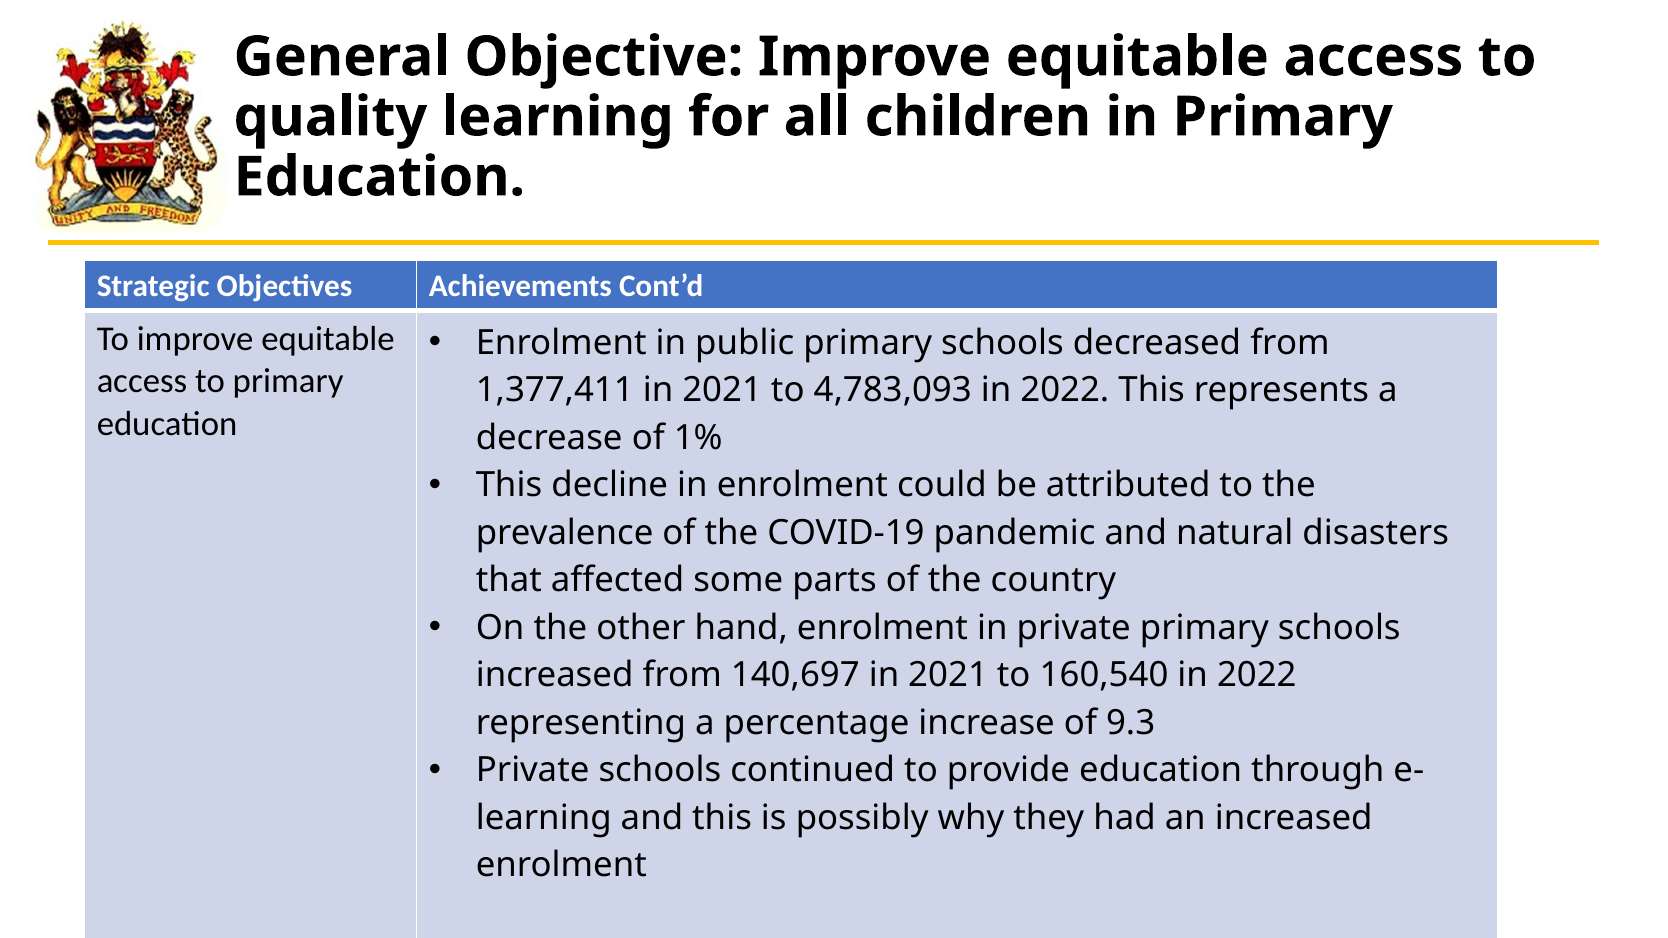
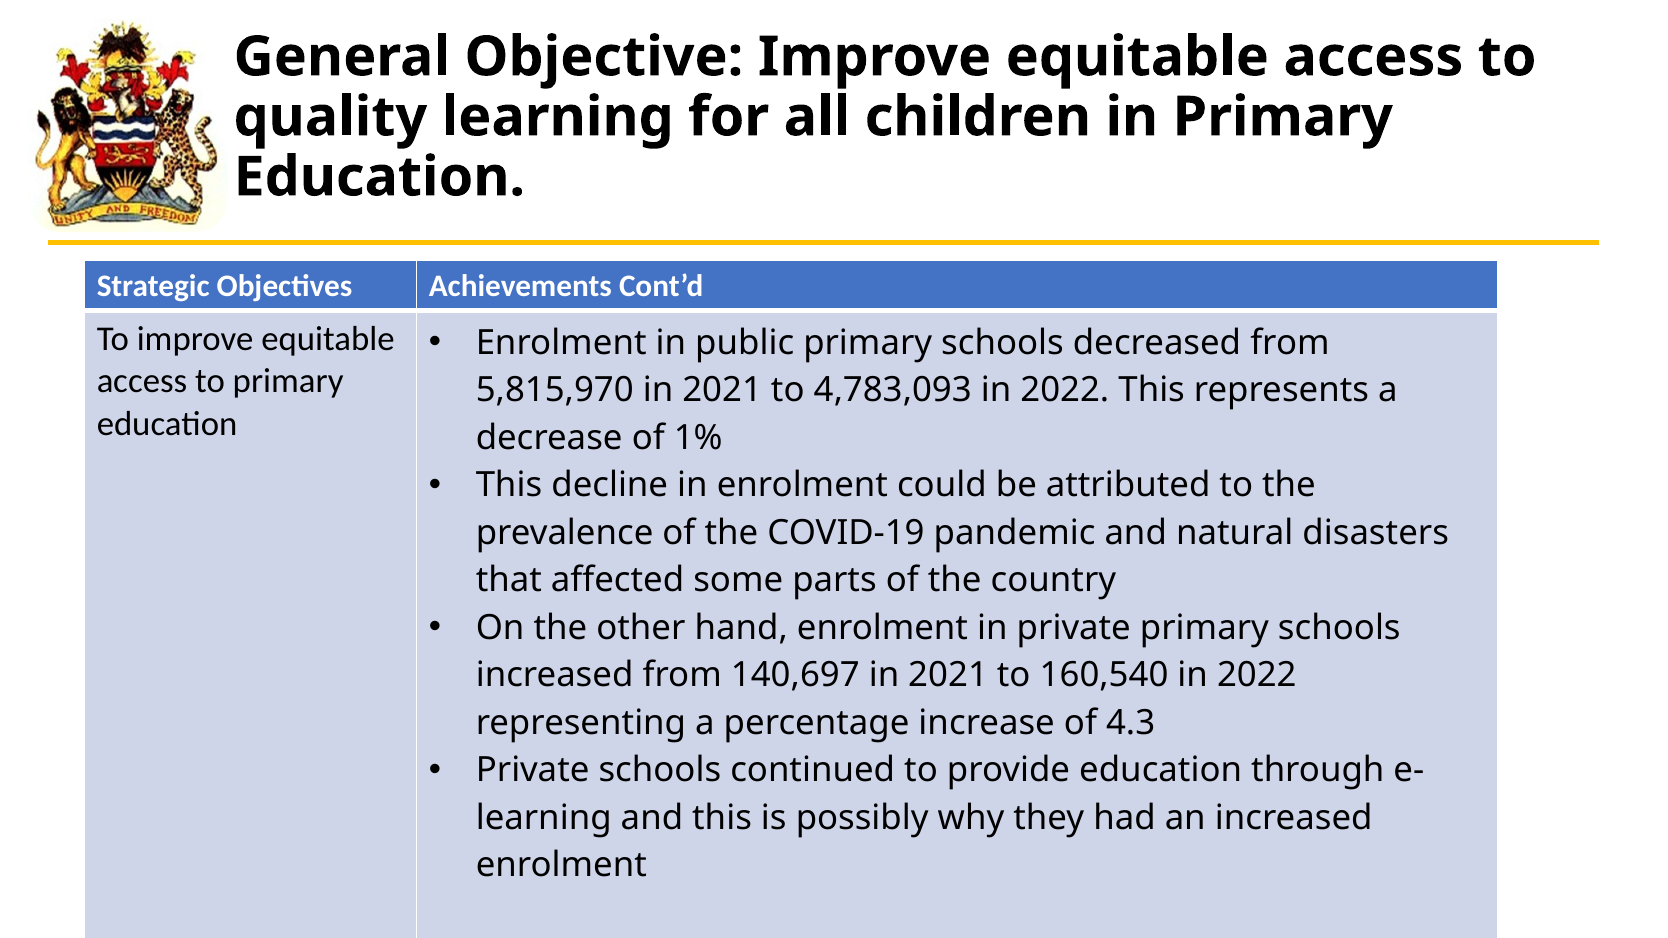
1,377,411: 1,377,411 -> 5,815,970 (555, 390)
9.3: 9.3 -> 4.3 (1131, 723)
